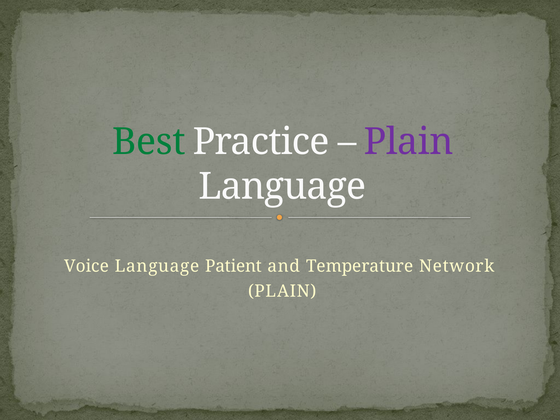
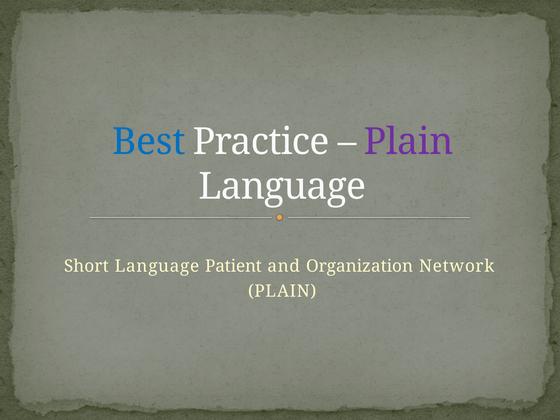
Best colour: green -> blue (149, 142)
Voice: Voice -> Short (86, 266)
Temperature: Temperature -> Organization (360, 266)
